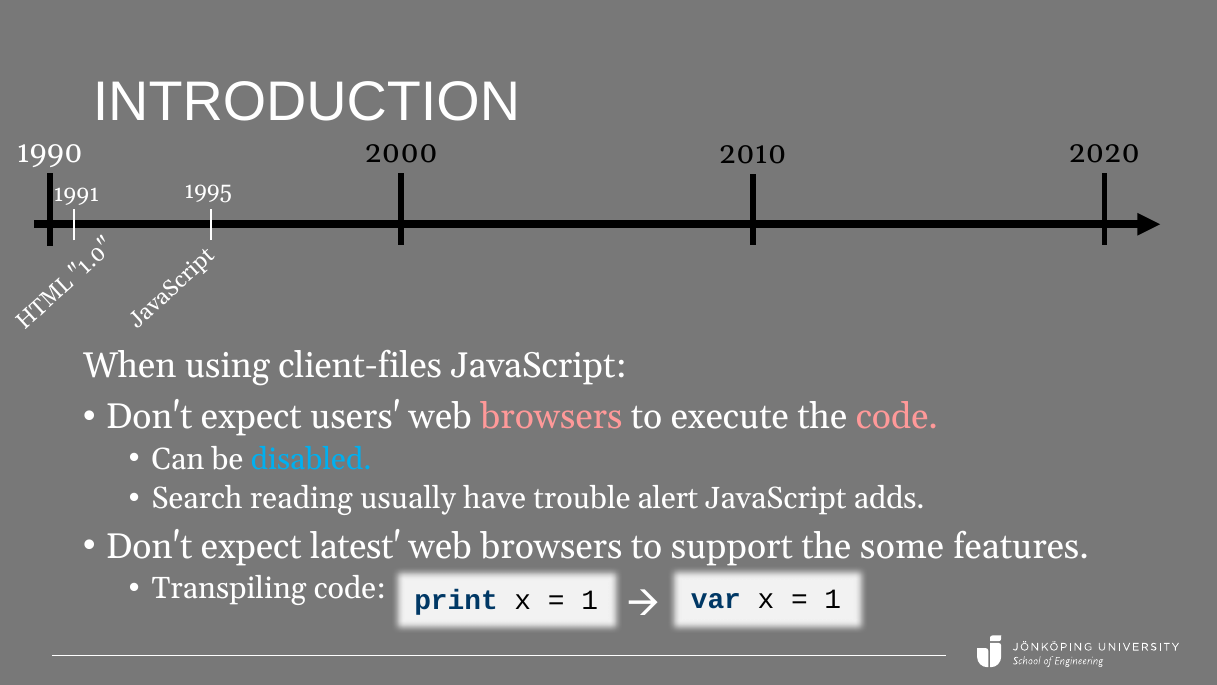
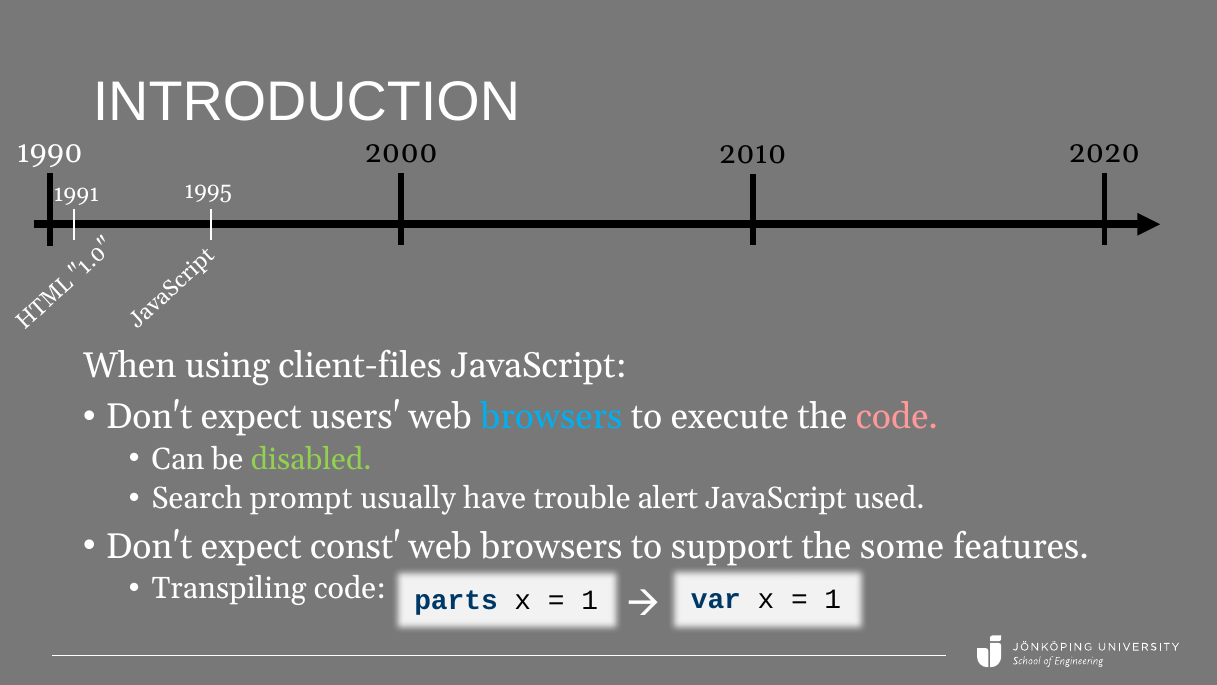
browsers colour: pink -> light blue (552, 417)
disabled colour: light blue -> light green (311, 459)
reading: reading -> prompt (301, 498)
adds: adds -> used (889, 498)
latest: latest -> const (355, 546)
print: print -> parts (456, 600)
